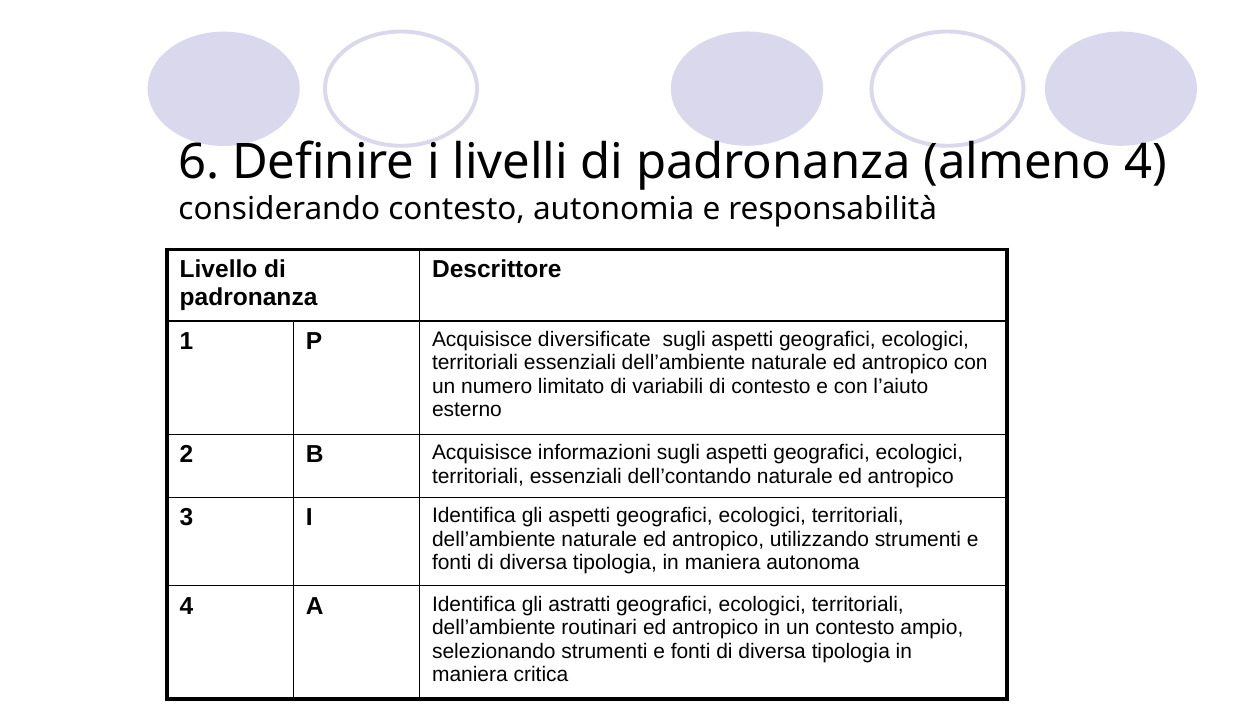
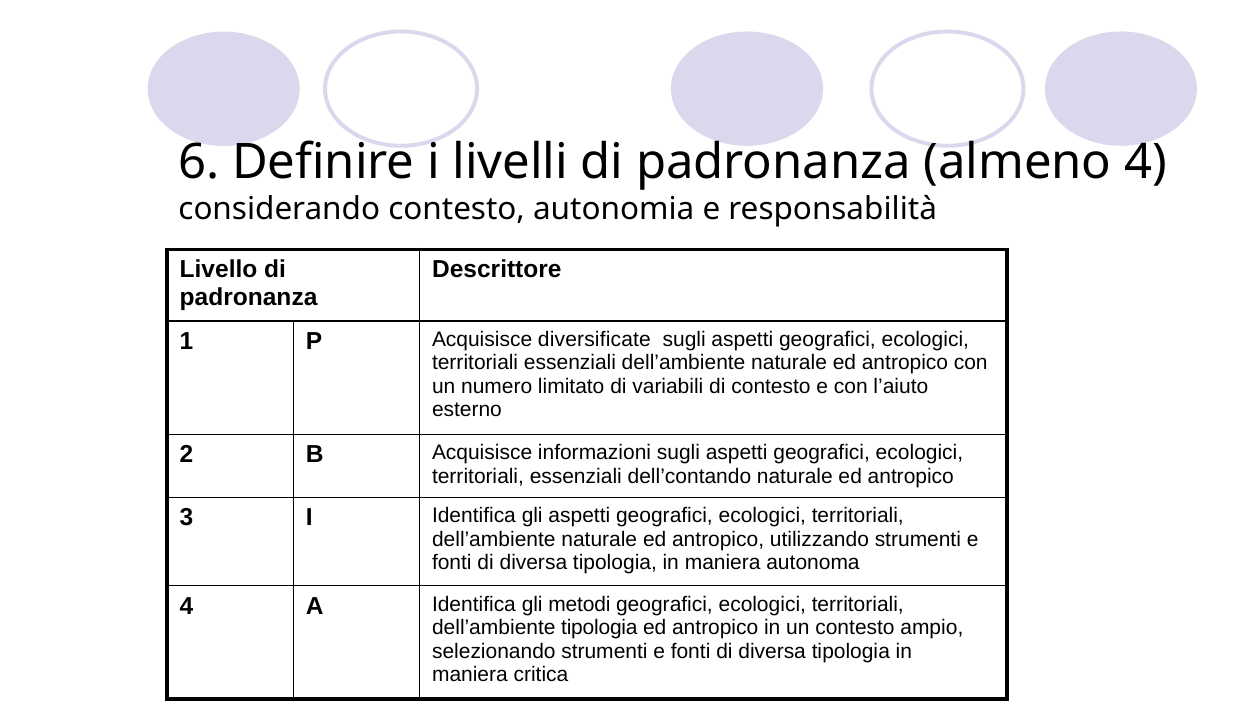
astratti: astratti -> metodi (579, 604)
dell’ambiente routinari: routinari -> tipologia (599, 627)
